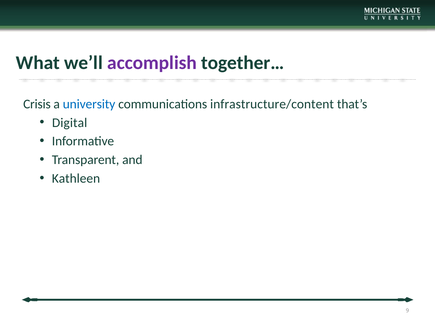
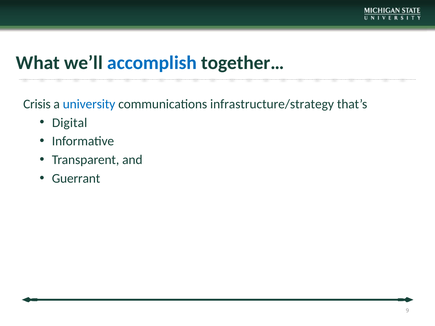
accomplish colour: purple -> blue (152, 63)
infrastructure/content: infrastructure/content -> infrastructure/strategy (272, 104)
Kathleen: Kathleen -> Guerrant (76, 179)
